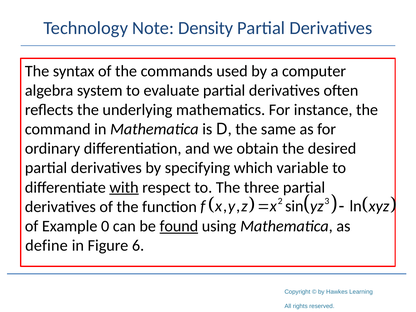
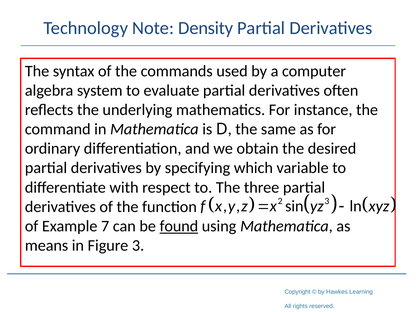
with underline: present -> none (124, 187)
0: 0 -> 7 (105, 226)
define: define -> means (47, 245)
Figure 6: 6 -> 3 (138, 245)
